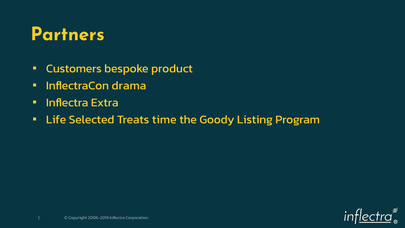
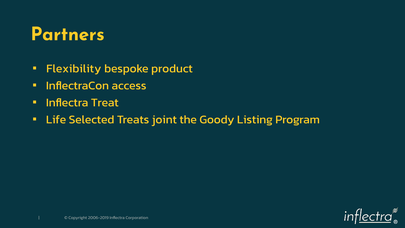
Customers: Customers -> Flexibility (74, 68)
drama: drama -> access (129, 85)
Extra: Extra -> Treat (105, 102)
time: time -> joint (164, 119)
